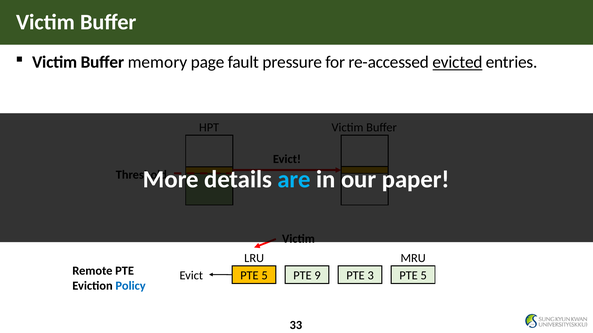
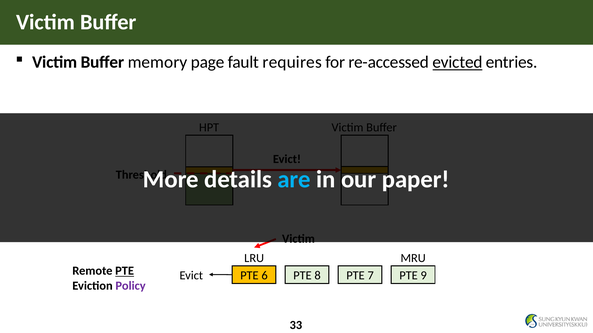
pressure: pressure -> requires (292, 62)
PTE underline: none -> present (125, 271)
5: 5 -> 6 (265, 276)
9: 9 -> 8 (318, 276)
3: 3 -> 7 (371, 276)
5: 5 -> 9 (424, 276)
Policy colour: blue -> purple (131, 286)
